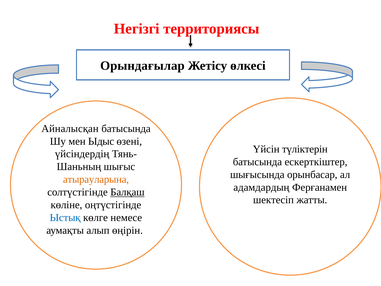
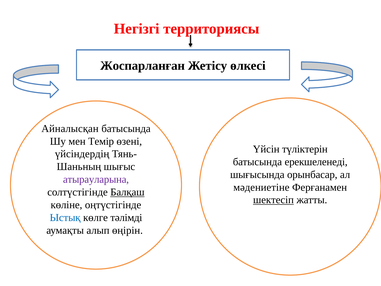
Орындағылар: Орындағылар -> Жоспарланған (143, 66)
Ыдыс: Ыдыс -> Темір (101, 141)
ескерткіштер: ескерткіштер -> ерекшеленеді (316, 162)
атырауларына colour: orange -> purple (96, 179)
адамдардың: адамдардың -> мәдениетіне (261, 187)
шектесіп underline: none -> present (273, 200)
немесе: немесе -> тəлімді (126, 217)
